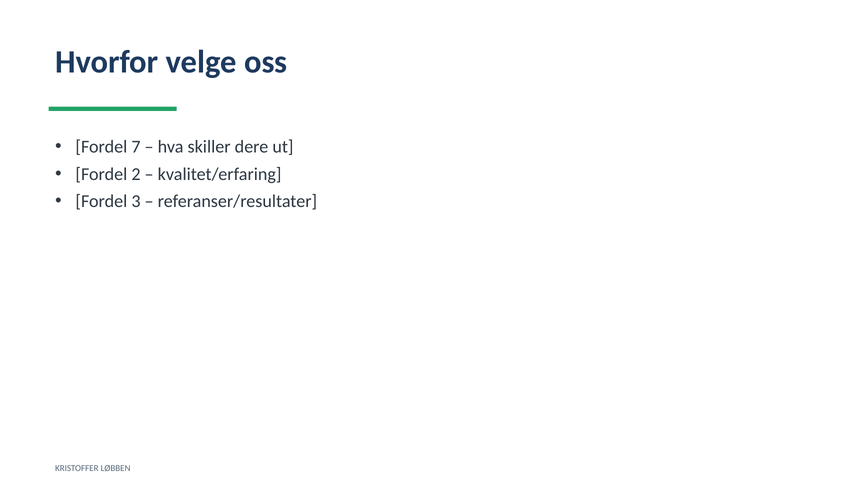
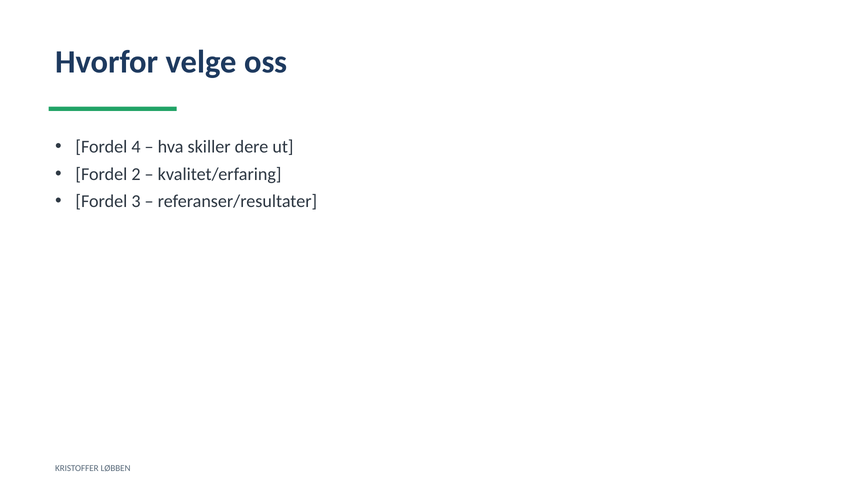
7: 7 -> 4 (136, 147)
